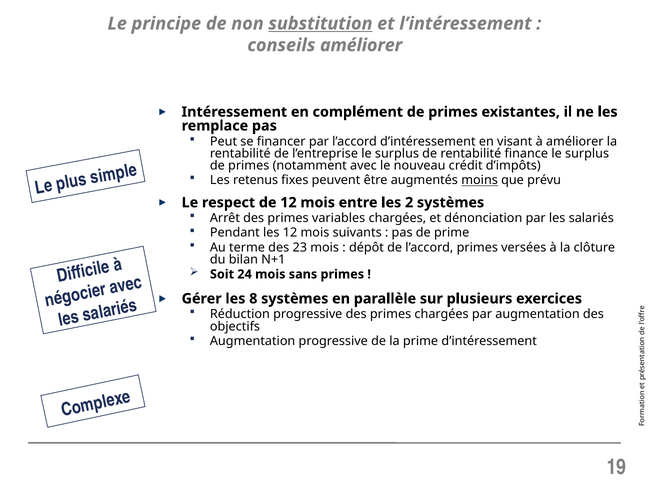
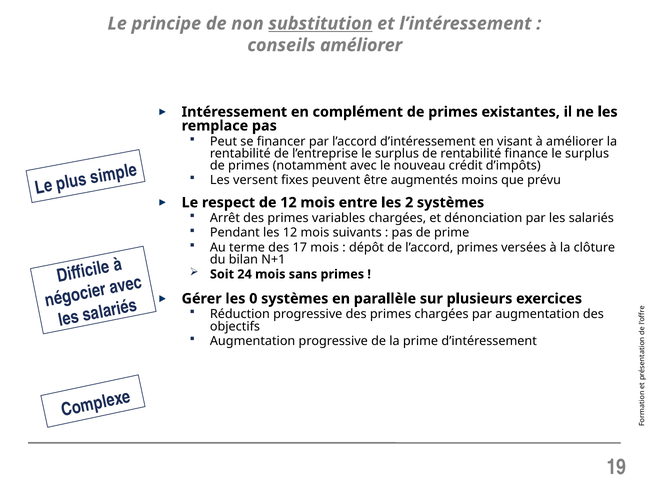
retenus: retenus -> versent (255, 180)
moins underline: present -> none (480, 180)
23: 23 -> 17 (300, 247)
8: 8 -> 0 (253, 299)
